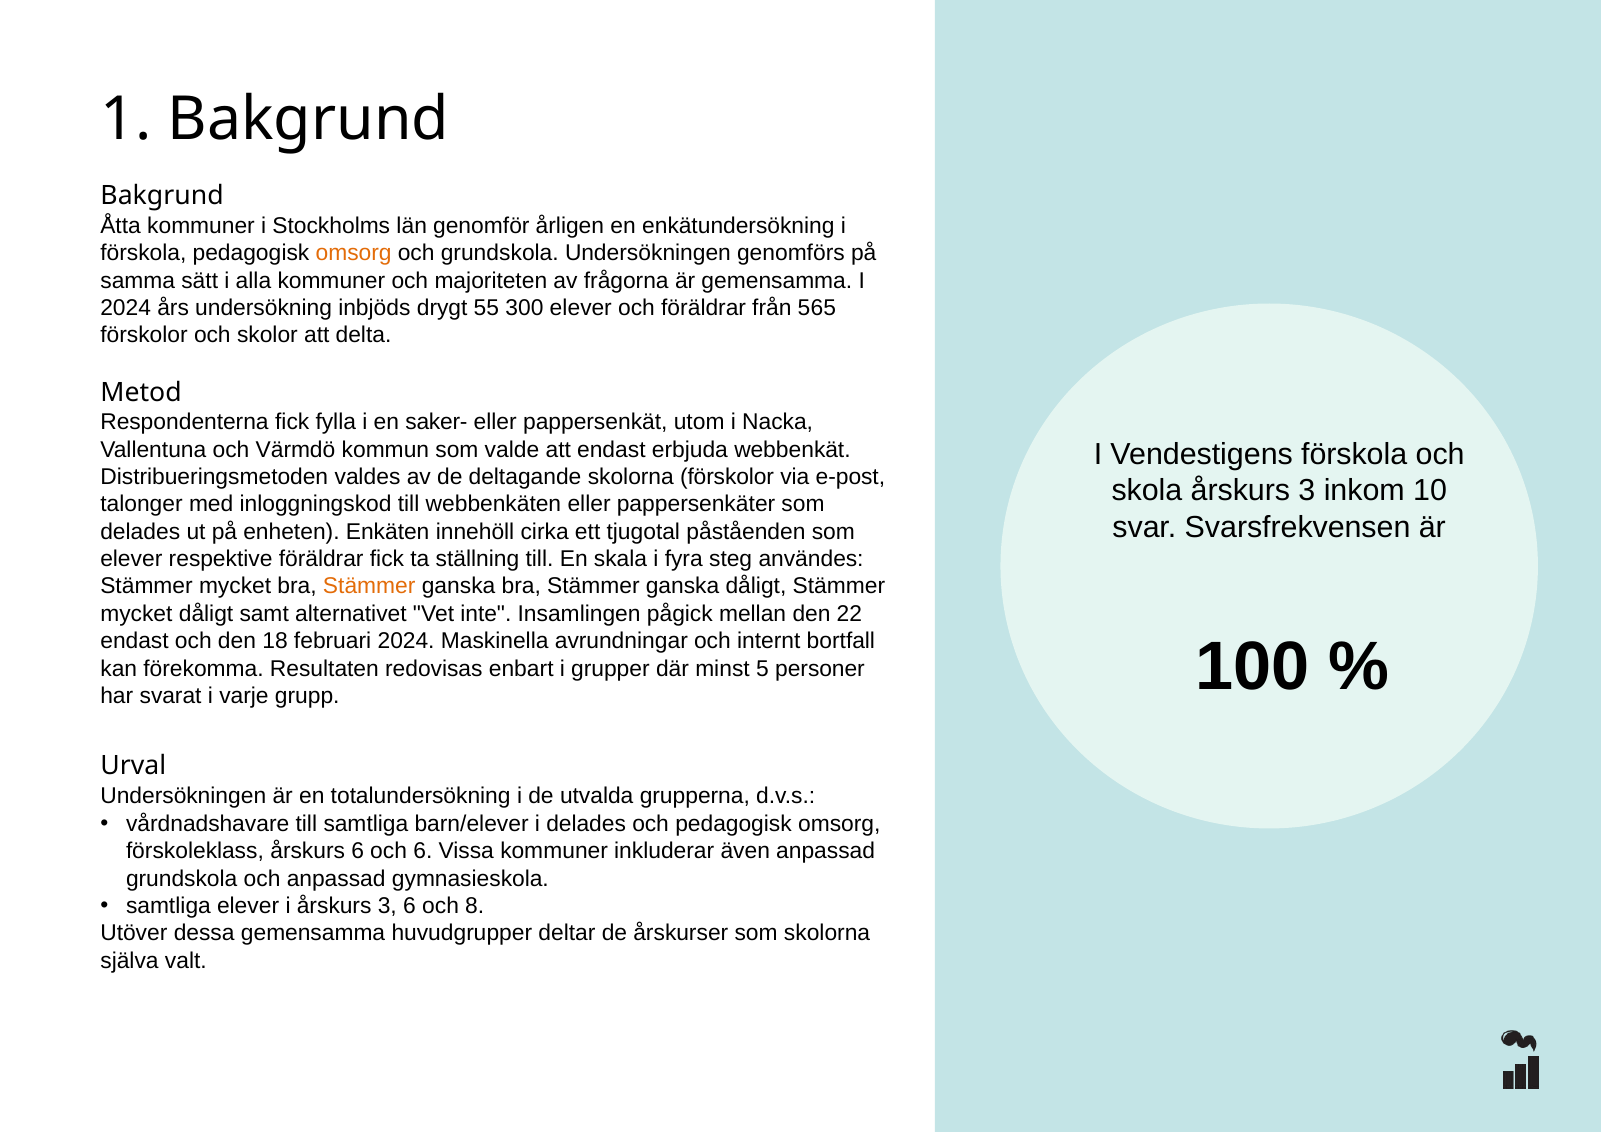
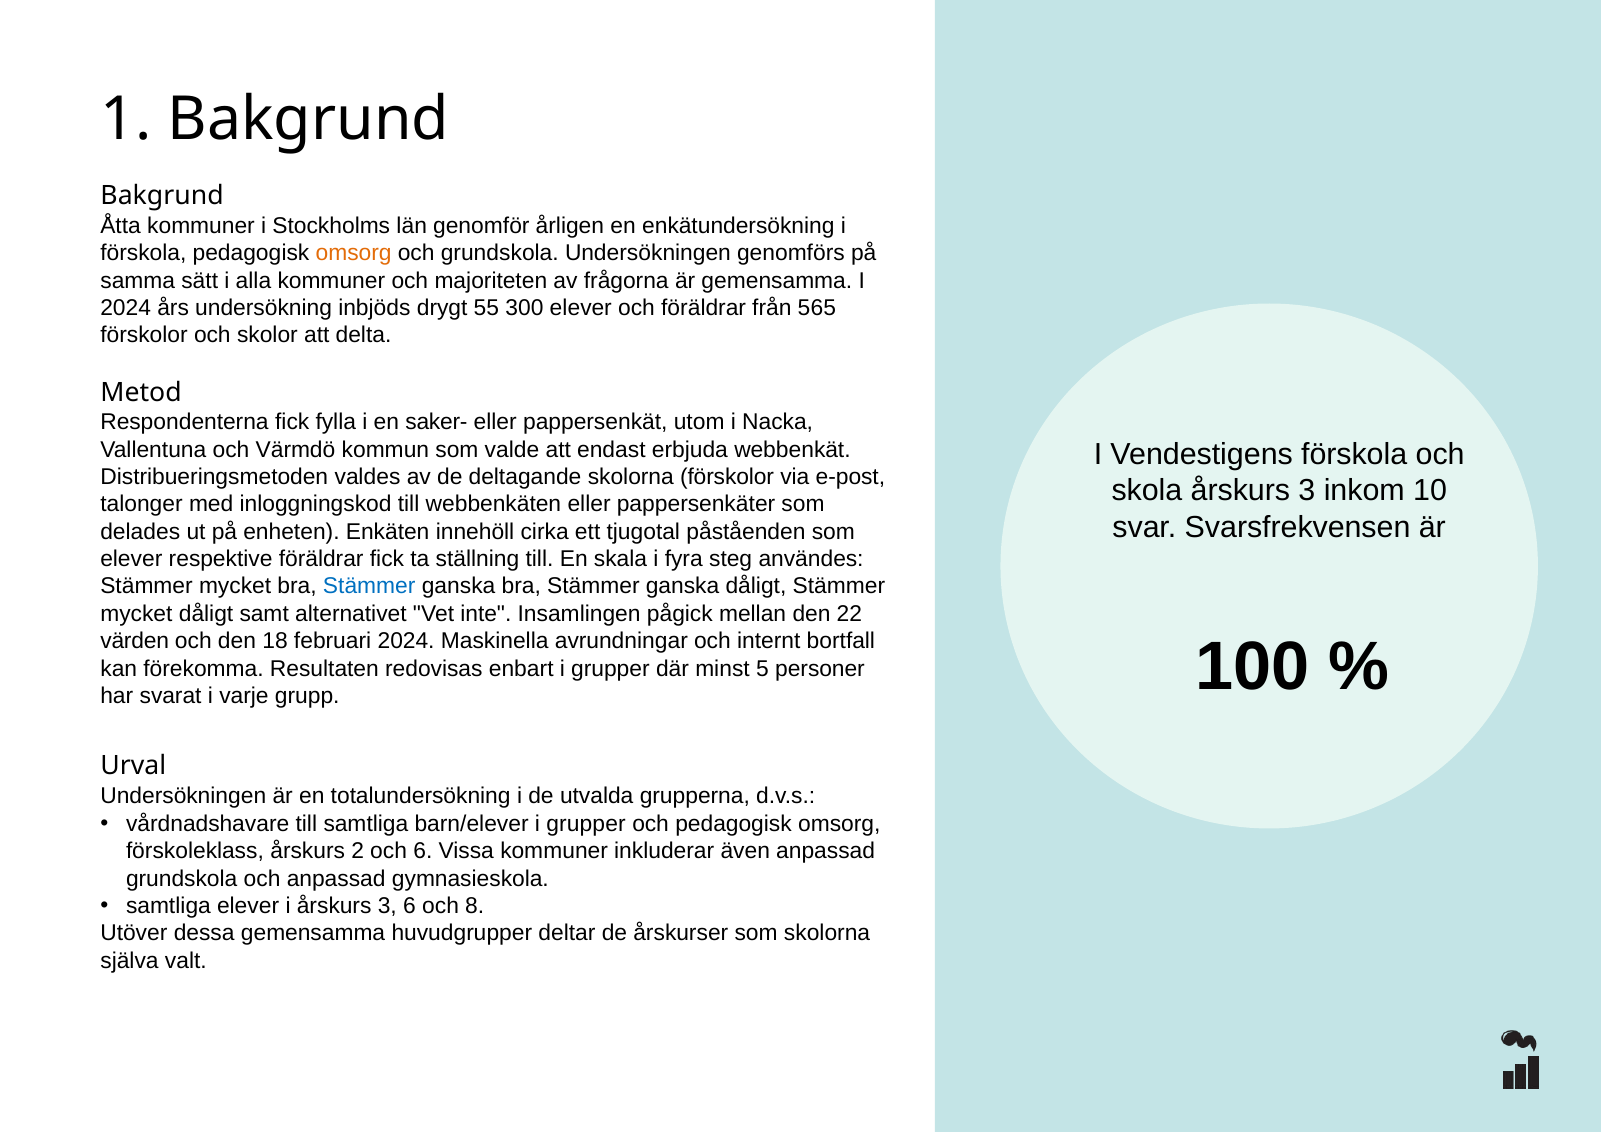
Stämmer colour: orange -> blue (369, 586)
endast: endast -> värden (135, 641)
barn/elever i delades: delades -> grupper (586, 824)
årskurs 6: 6 -> 2 (358, 851)
